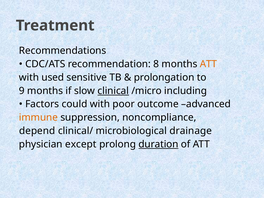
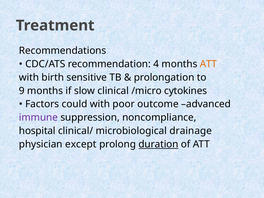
8: 8 -> 4 (156, 64)
used: used -> birth (53, 77)
clinical underline: present -> none (113, 91)
including: including -> cytokines (186, 91)
immune colour: orange -> purple (38, 117)
depend: depend -> hospital (37, 131)
